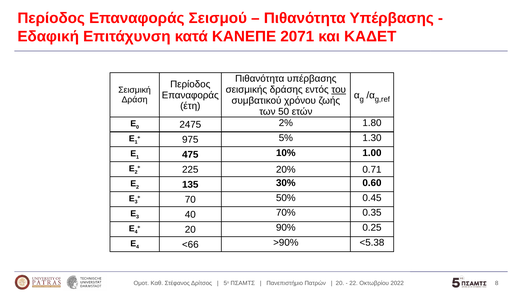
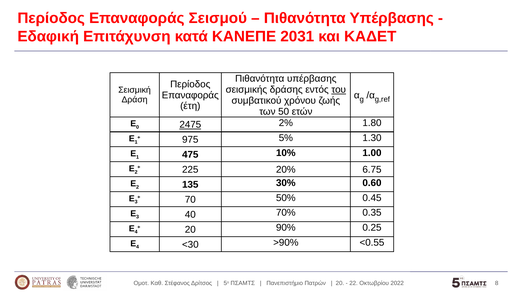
2071: 2071 -> 2031 (297, 37)
2475 underline: none -> present (190, 125)
0.71: 0.71 -> 6.75 (372, 170)
<66: <66 -> <30 (190, 245)
<5.38: <5.38 -> <0.55 (372, 243)
